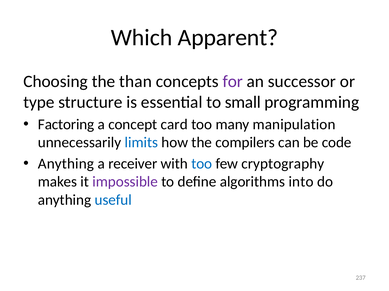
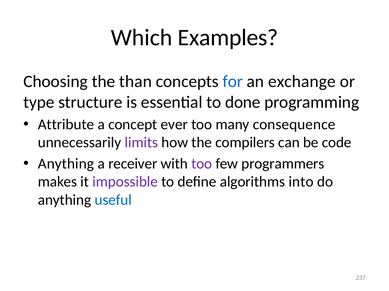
Apparent: Apparent -> Examples (228, 38)
for colour: purple -> blue (233, 82)
successor: successor -> exchange (302, 82)
small: small -> done (243, 102)
Factoring: Factoring -> Attribute (66, 125)
card: card -> ever (174, 125)
manipulation: manipulation -> consequence (294, 125)
limits colour: blue -> purple (141, 143)
too colour: blue -> purple (202, 164)
cryptography: cryptography -> programmers (283, 164)
